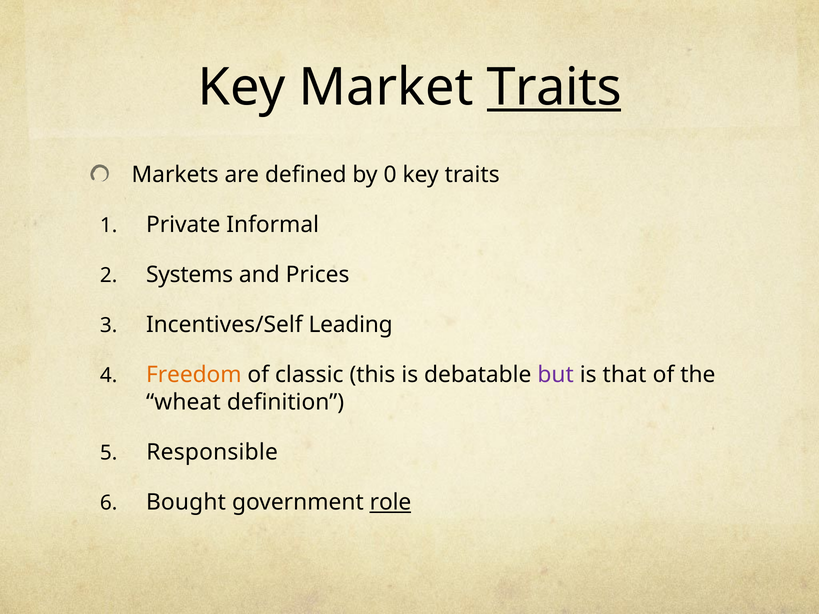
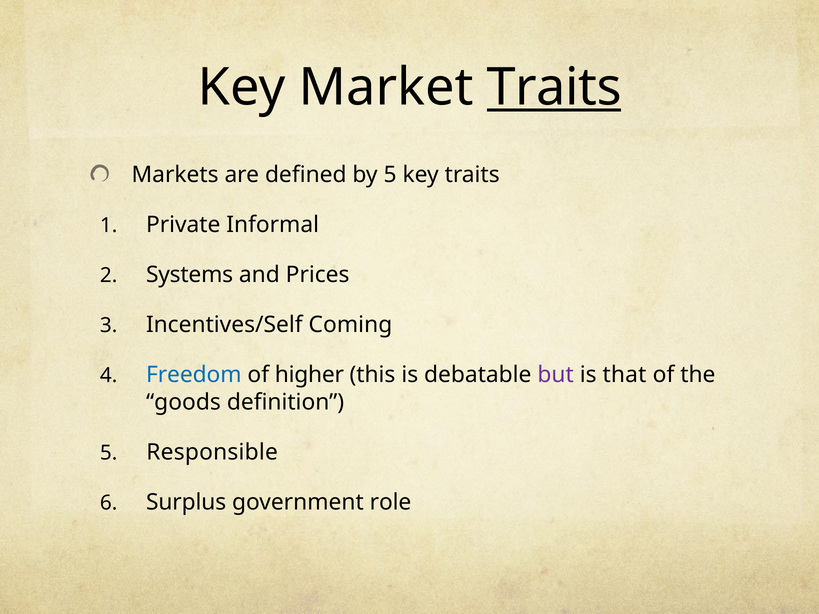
by 0: 0 -> 5 (390, 175)
Leading: Leading -> Coming (350, 325)
Freedom colour: orange -> blue (194, 375)
classic: classic -> higher (309, 375)
wheat: wheat -> goods (183, 402)
Bought: Bought -> Surplus (186, 503)
role underline: present -> none (391, 503)
